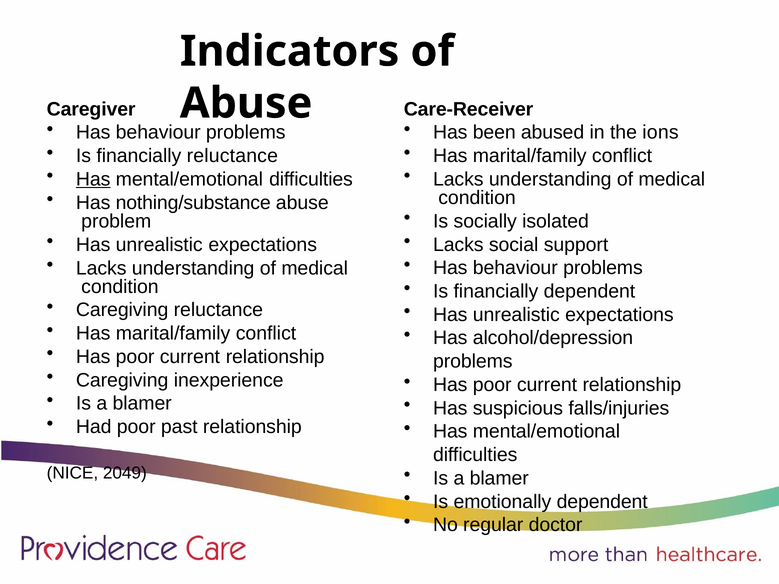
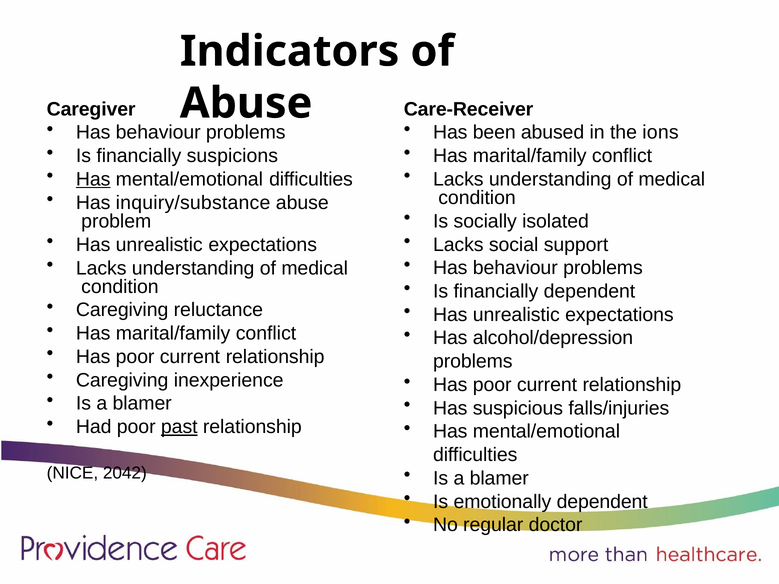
financially reluctance: reluctance -> suspicions (232, 156)
nothing/substance: nothing/substance -> inquiry/substance (193, 203)
past underline: none -> present (179, 427)
2049: 2049 -> 2042 (125, 473)
